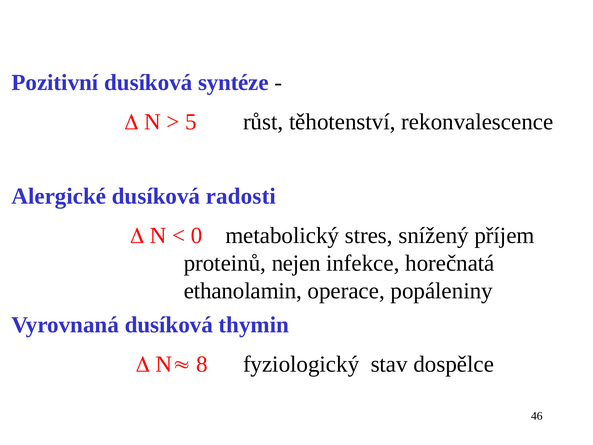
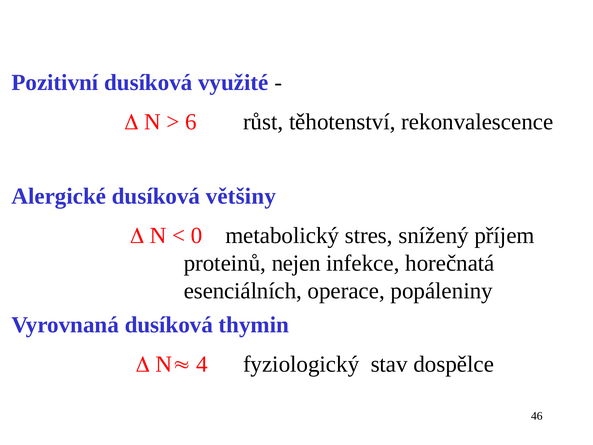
syntéze: syntéze -> využité (233, 83)
5: 5 -> 6 (191, 122)
radosti: radosti -> většiny (241, 196)
ethanolamin: ethanolamin -> esenciálních (243, 291)
8: 8 -> 4 (202, 364)
